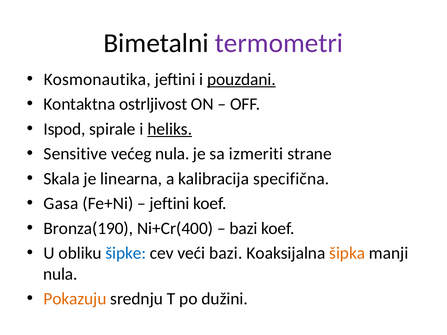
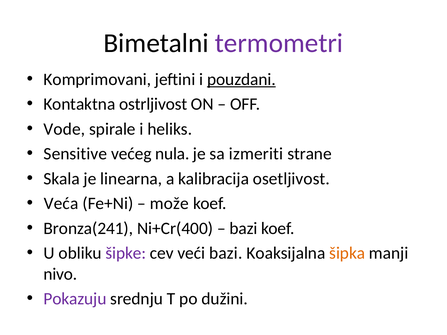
Kosmonautika: Kosmonautika -> Komprimovani (97, 79)
Ispod: Ispod -> Vode (64, 129)
heliks underline: present -> none (170, 129)
specifična: specifična -> osetljivost (291, 179)
Gasa: Gasa -> Veća (61, 204)
jeftini: jeftini -> može (169, 204)
Bronza(190: Bronza(190 -> Bronza(241 (88, 229)
šipke colour: blue -> purple (126, 253)
nula: nula -> nivo (60, 274)
Pokazuju colour: orange -> purple (75, 299)
